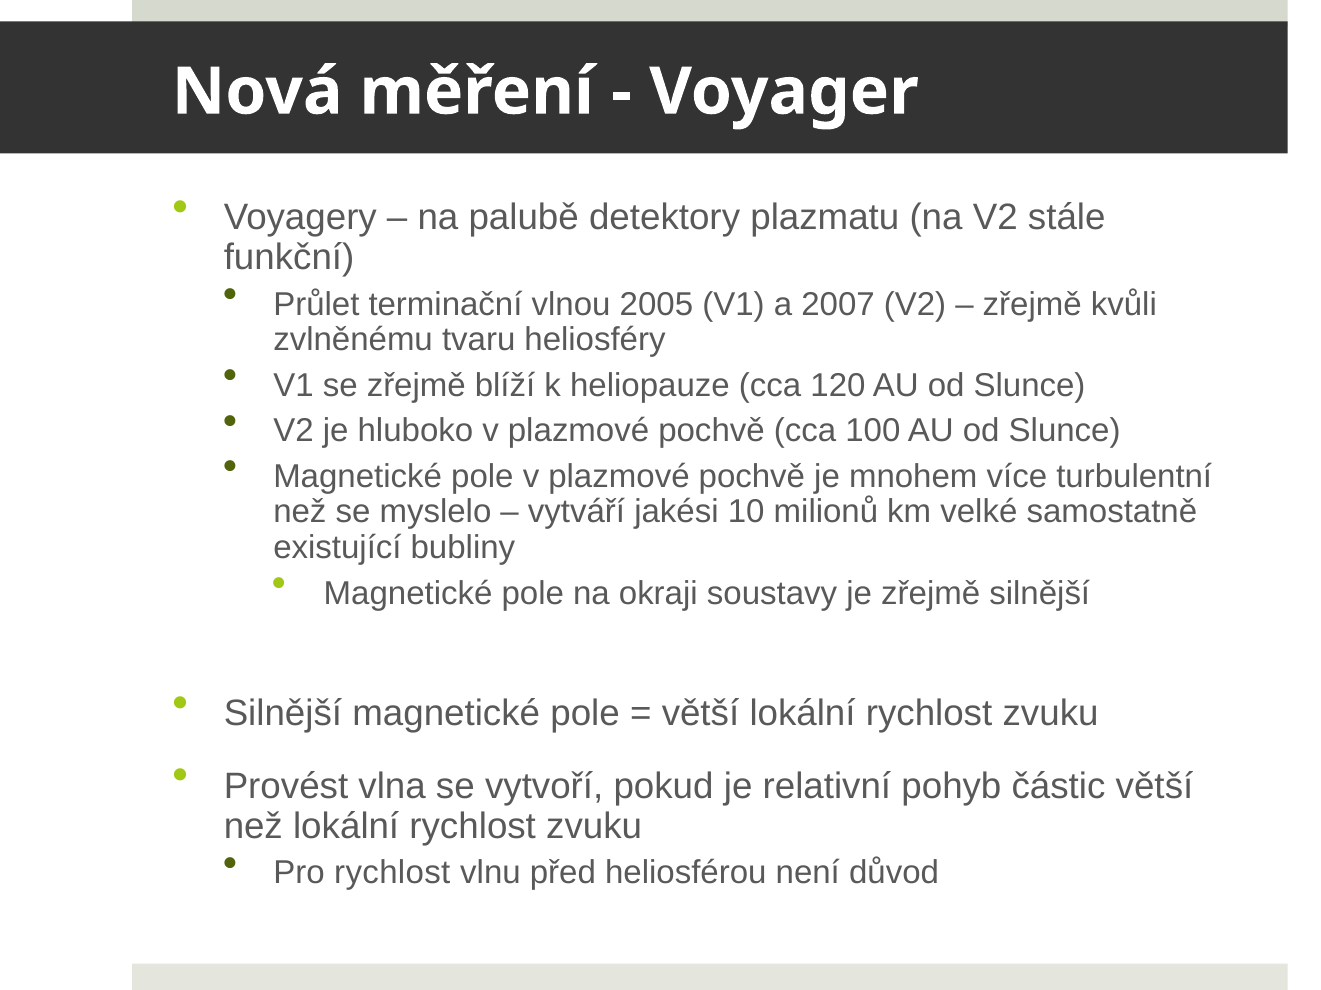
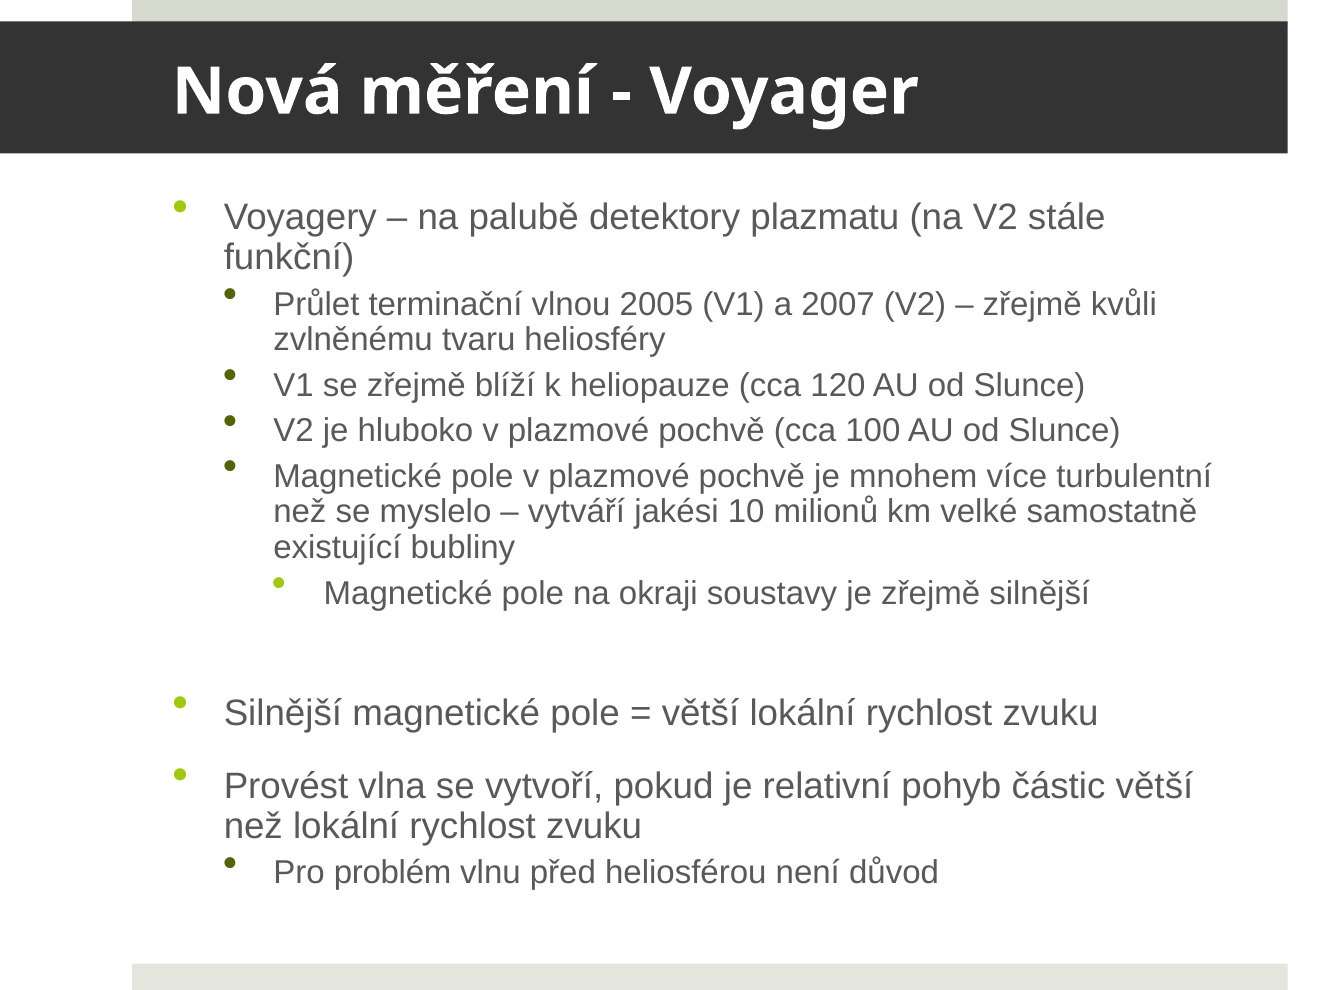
Pro rychlost: rychlost -> problém (393, 874)
